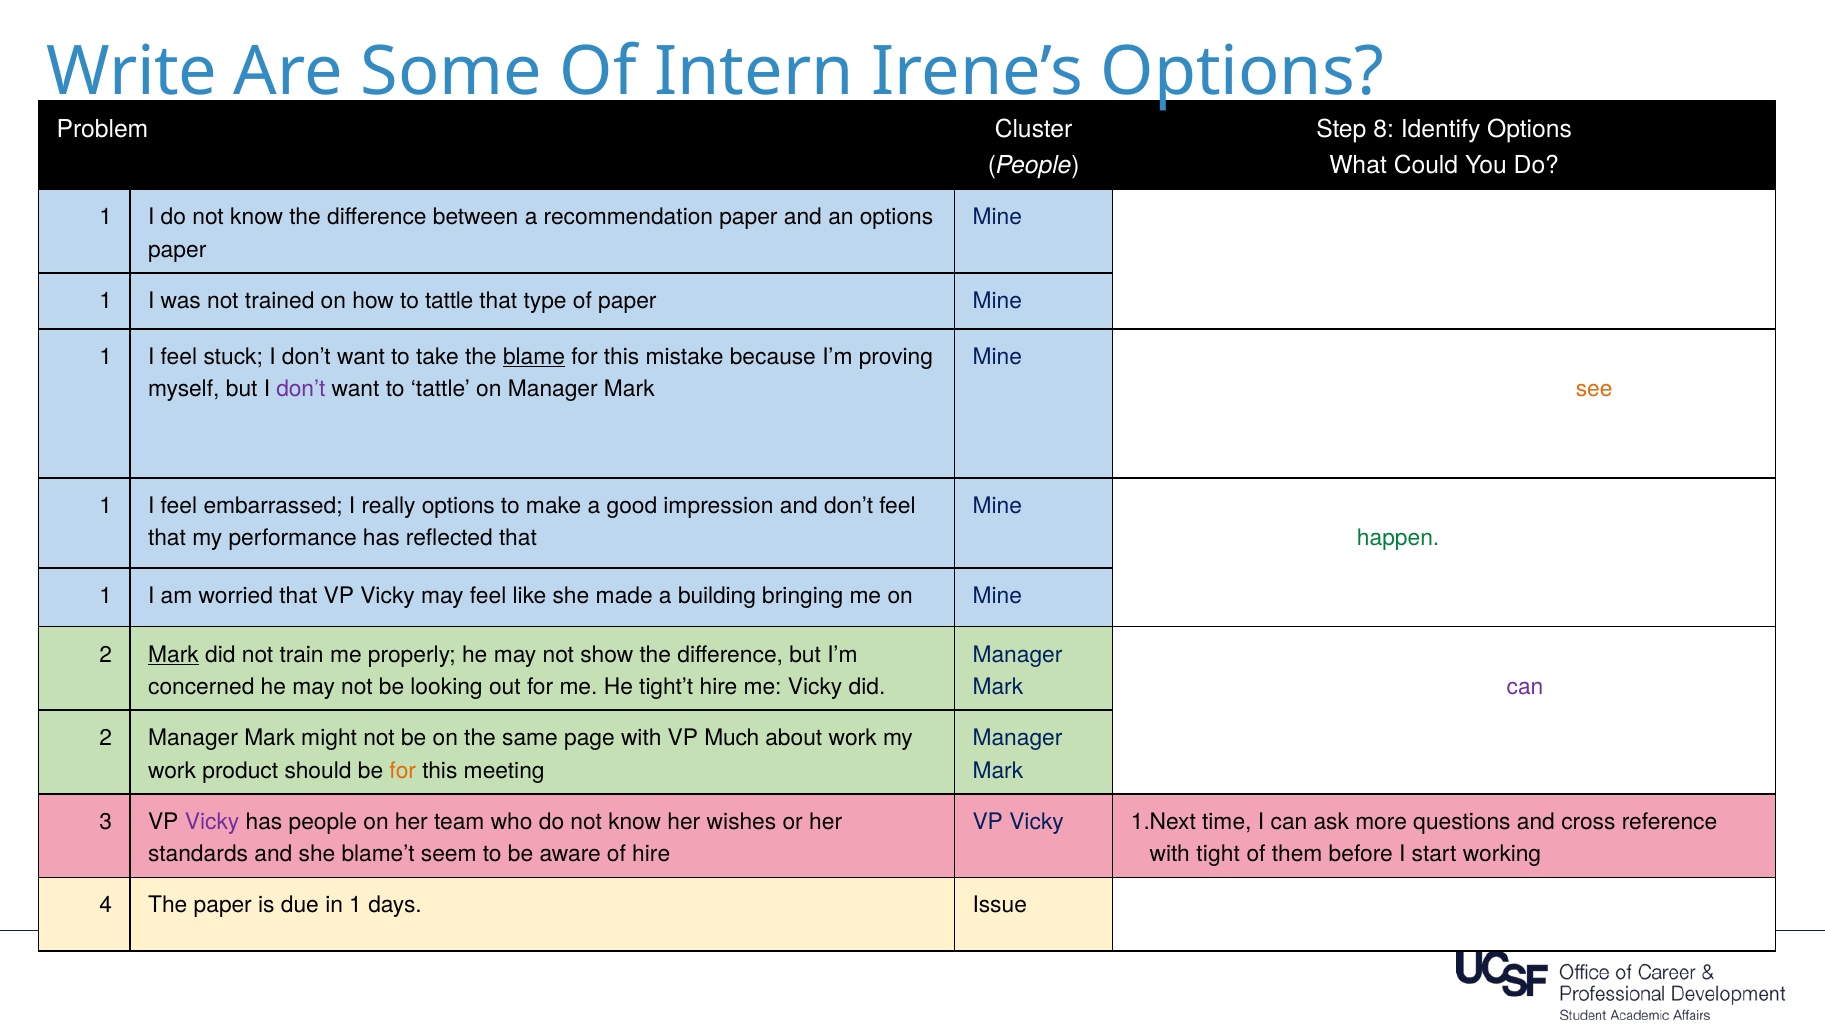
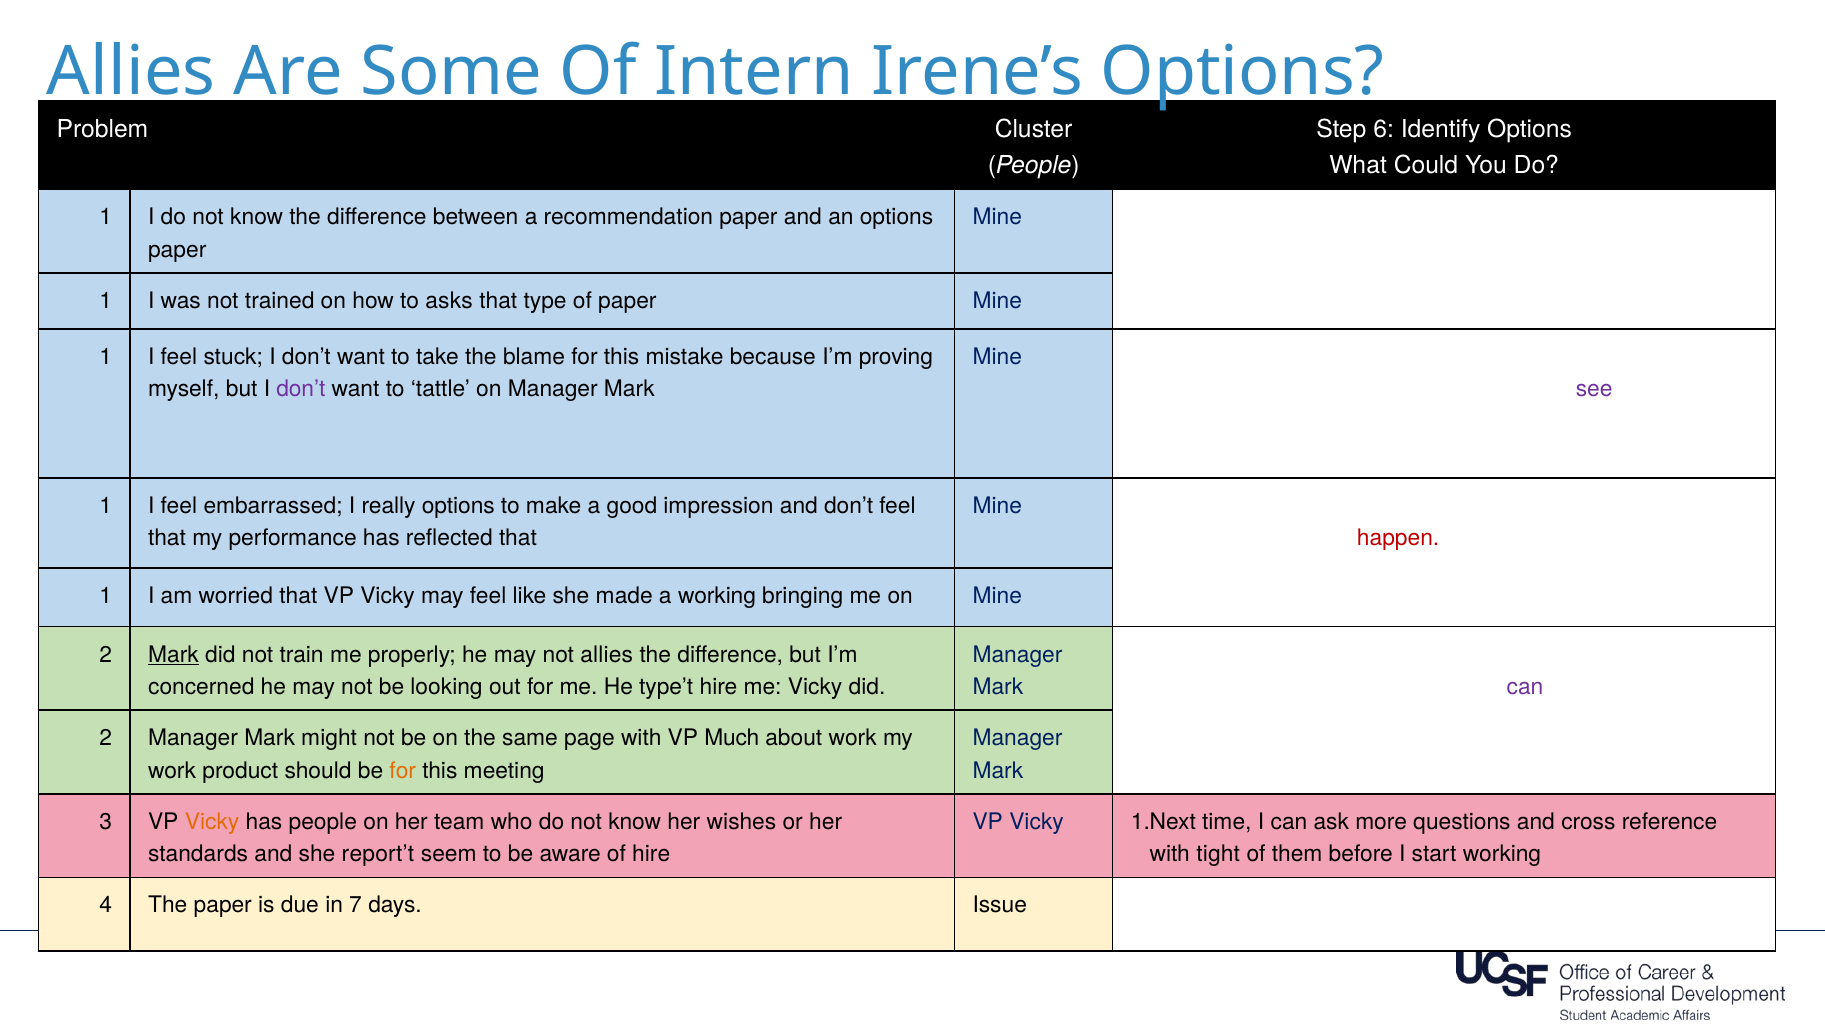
Write: Write -> Allies (131, 72)
8: 8 -> 6 (1384, 130)
how to tattle: tattle -> asks (449, 301)
blame underline: present -> none (534, 356)
see colour: orange -> purple (1594, 389)
happen colour: green -> red (1398, 538)
a building: building -> working (717, 596)
not show: show -> allies (607, 654)
tight’t: tight’t -> type’t (666, 687)
Vicky colour: purple -> orange (212, 821)
blame’t: blame’t -> report’t (378, 854)
in 1: 1 -> 7 (356, 905)
